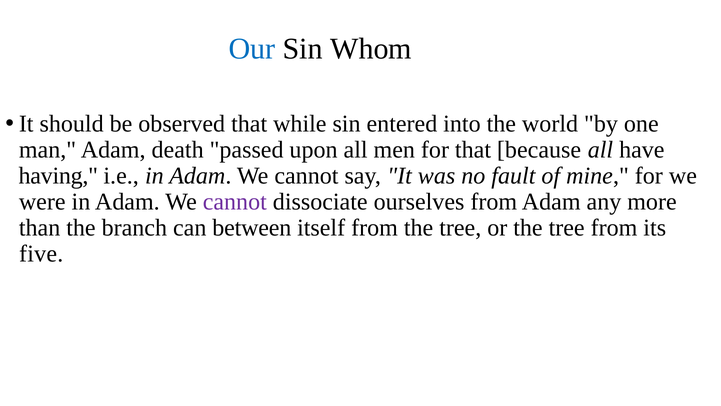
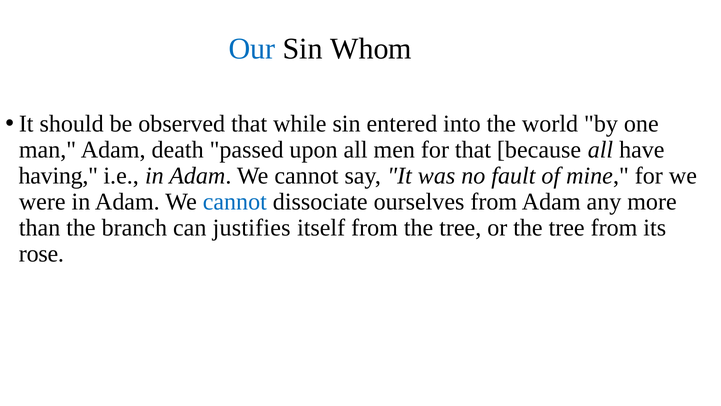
cannot colour: purple -> blue (235, 201)
between: between -> justifies (252, 227)
five: five -> rose (41, 253)
